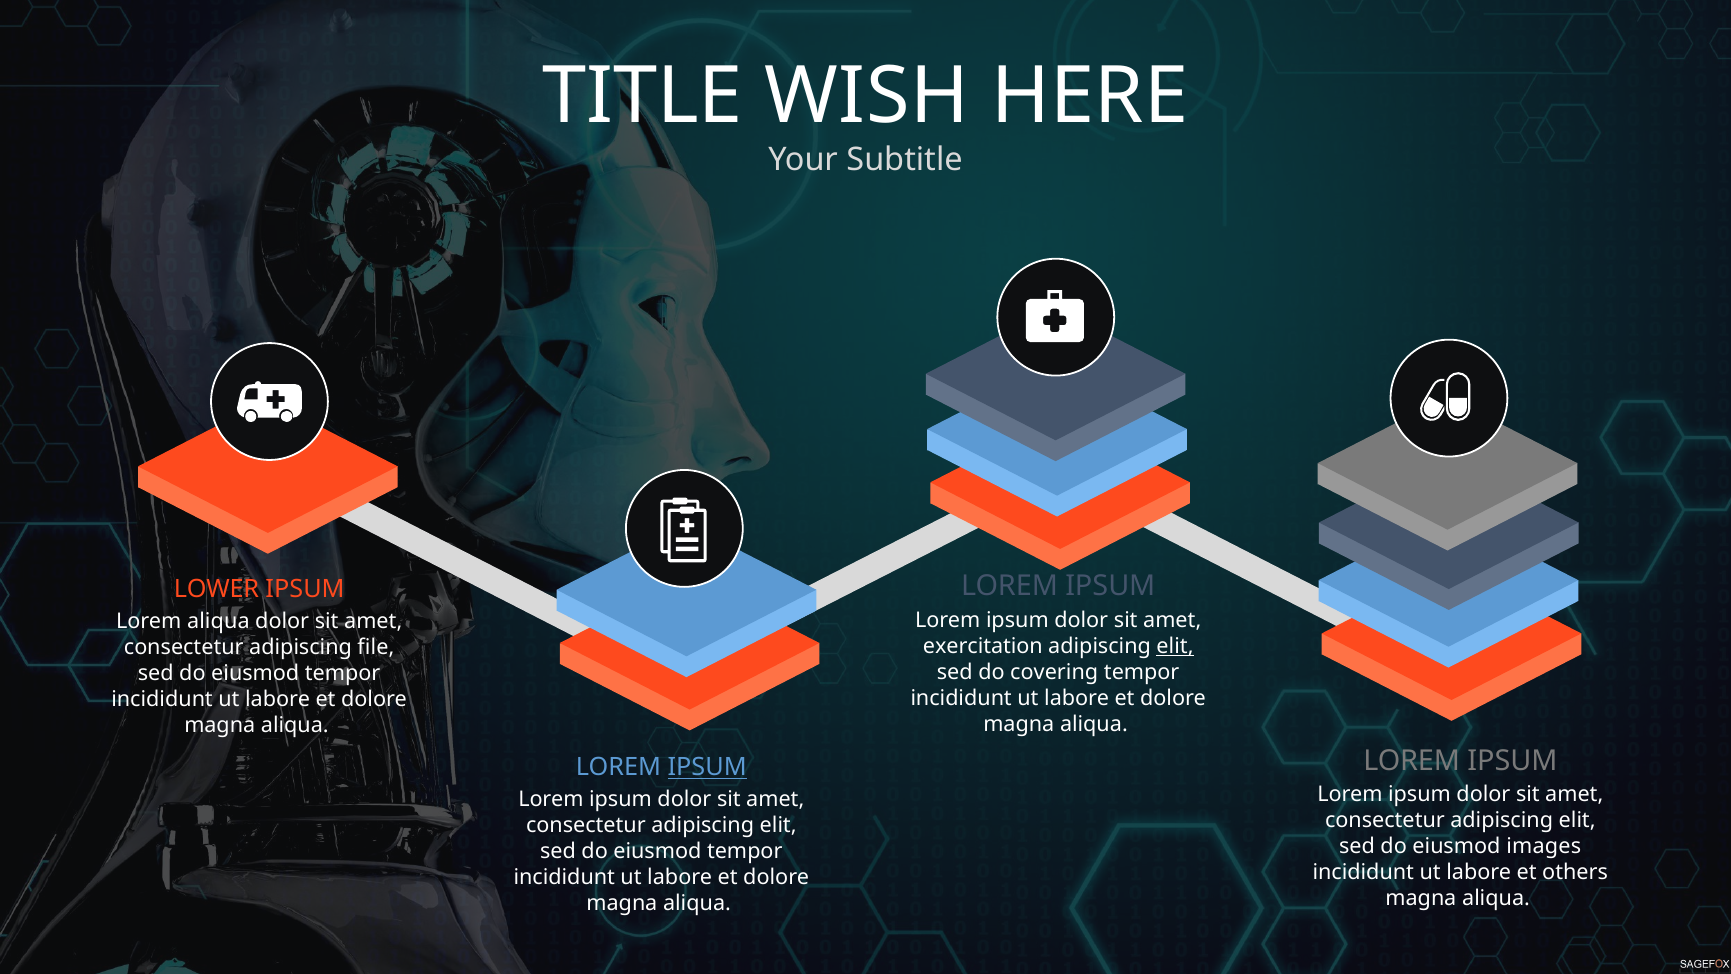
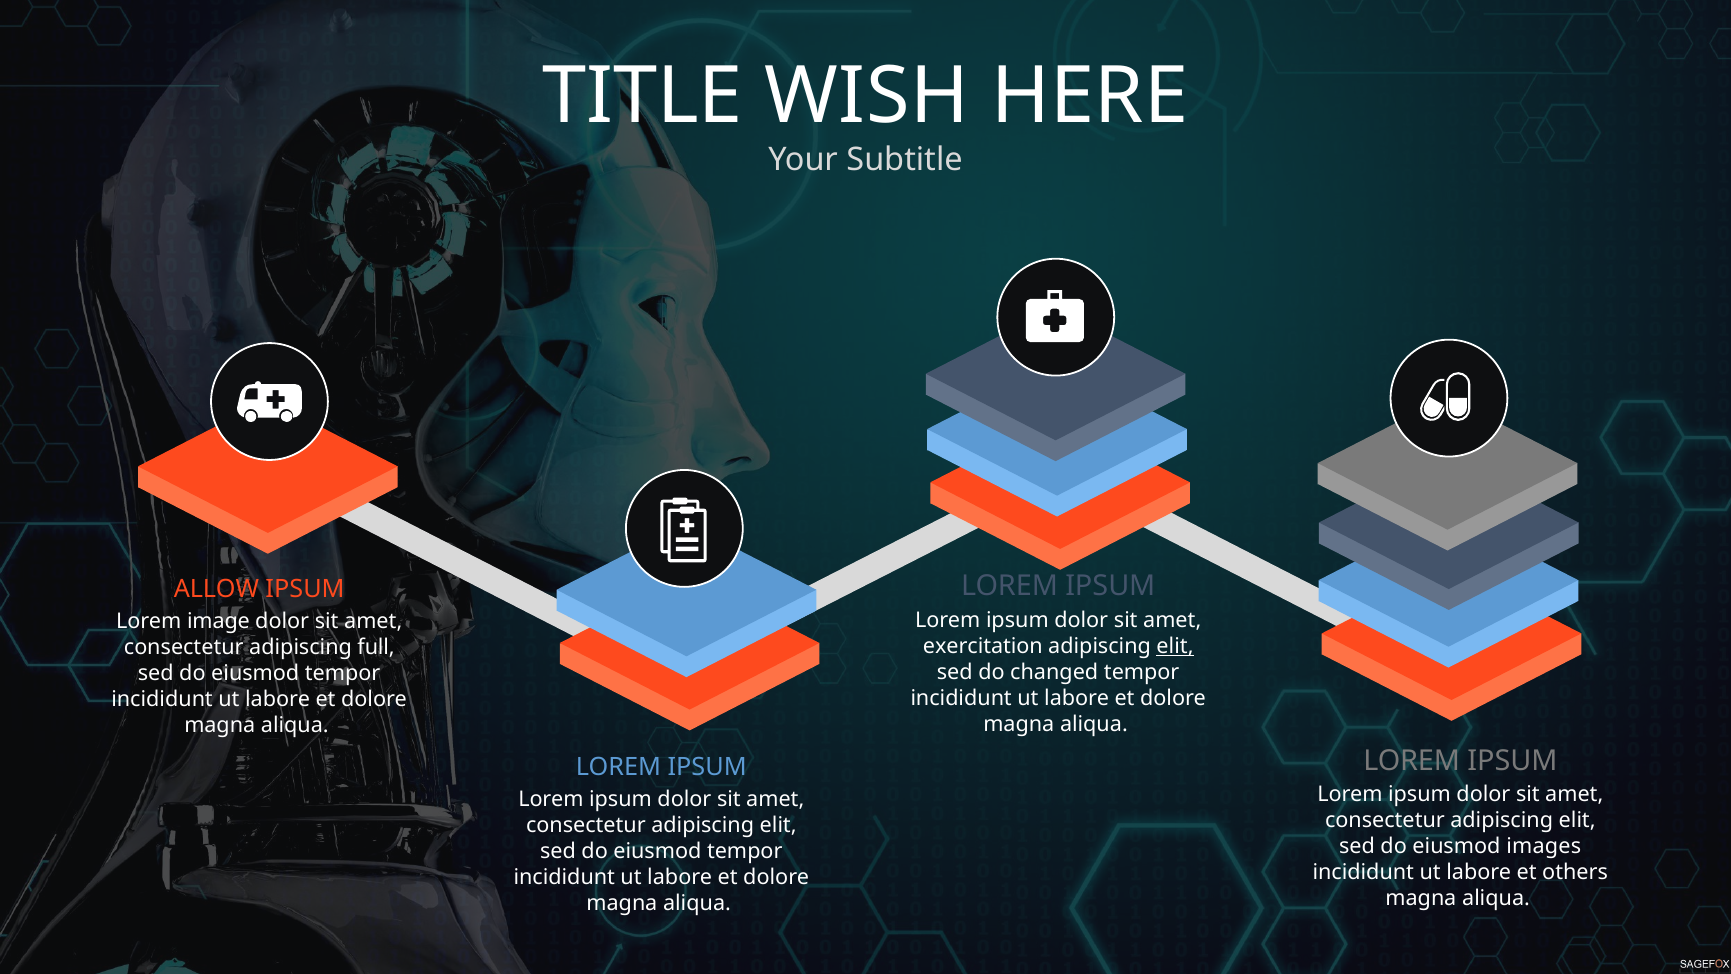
LOWER: LOWER -> ALLOW (216, 589)
Lorem aliqua: aliqua -> image (218, 621)
file: file -> full (376, 647)
covering: covering -> changed (1054, 672)
IPSUM underline: present -> none (707, 767)
